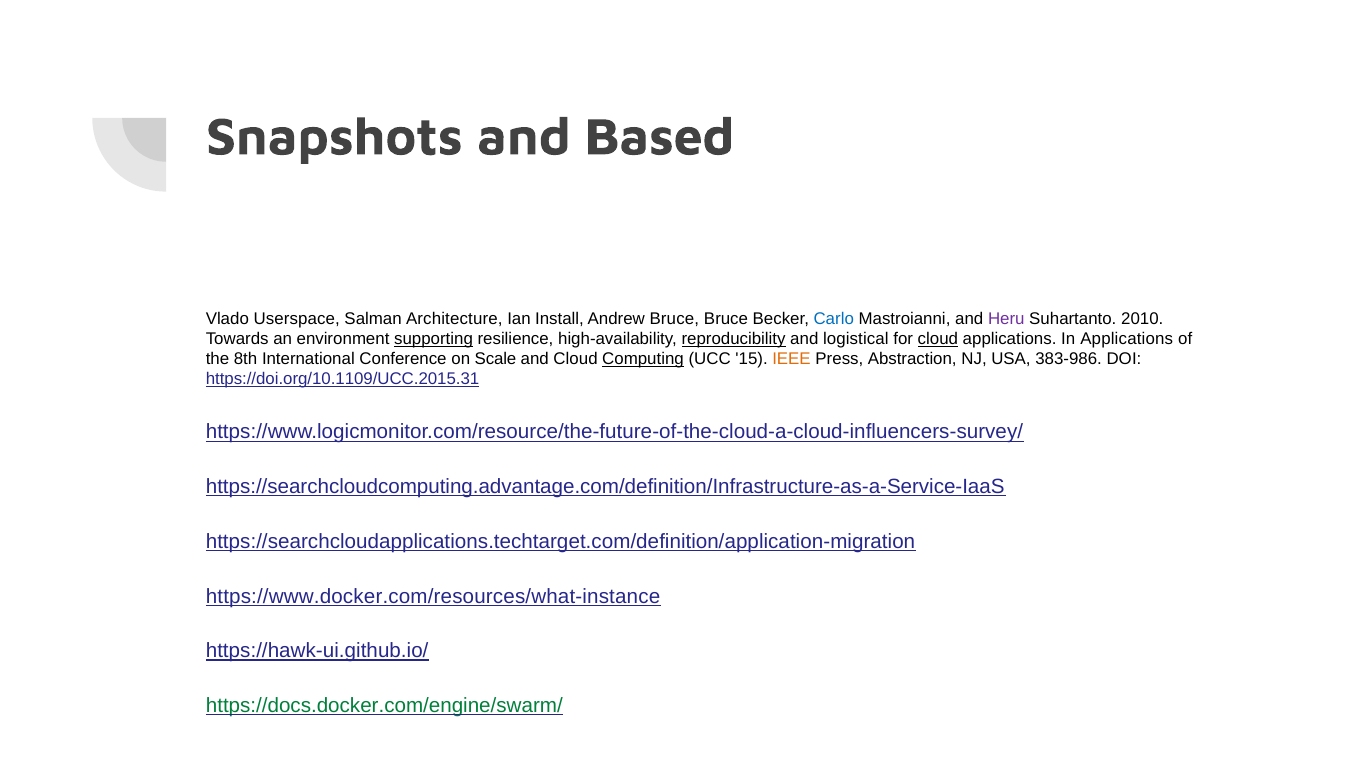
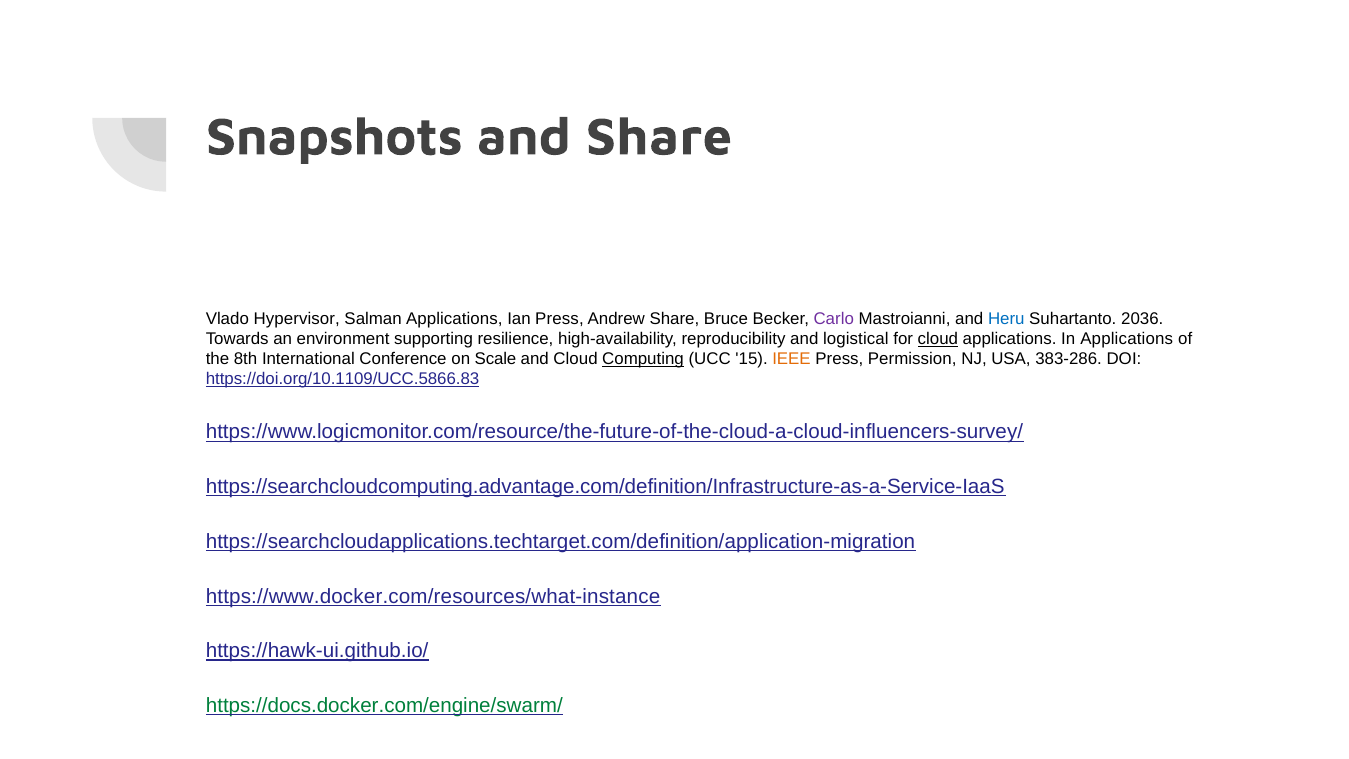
and Based: Based -> Share (659, 137)
Userspace: Userspace -> Hypervisor (297, 318)
Salman Architecture: Architecture -> Applications (454, 318)
Ian Install: Install -> Press (559, 318)
Andrew Bruce: Bruce -> Share (674, 318)
Carlo colour: blue -> purple (834, 318)
Heru colour: purple -> blue (1006, 318)
2010: 2010 -> 2036 (1142, 318)
supporting underline: present -> none (433, 339)
reproducibility underline: present -> none (734, 339)
Abstraction: Abstraction -> Permission (912, 359)
383-986: 383-986 -> 383-286 (1069, 359)
https://doi.org/10.1109/UCC.2015.31: https://doi.org/10.1109/UCC.2015.31 -> https://doi.org/10.1109/UCC.5866.83 (343, 379)
